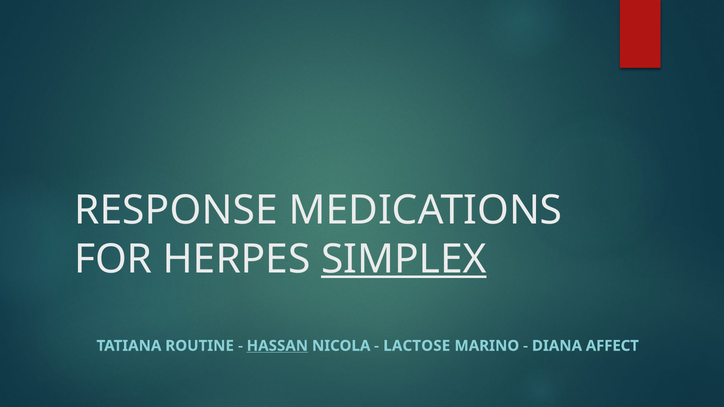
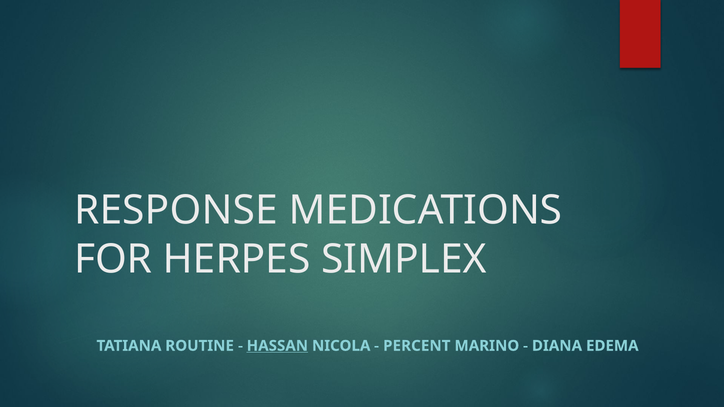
SIMPLEX underline: present -> none (404, 259)
LACTOSE: LACTOSE -> PERCENT (417, 346)
AFFECT: AFFECT -> EDEMA (612, 346)
